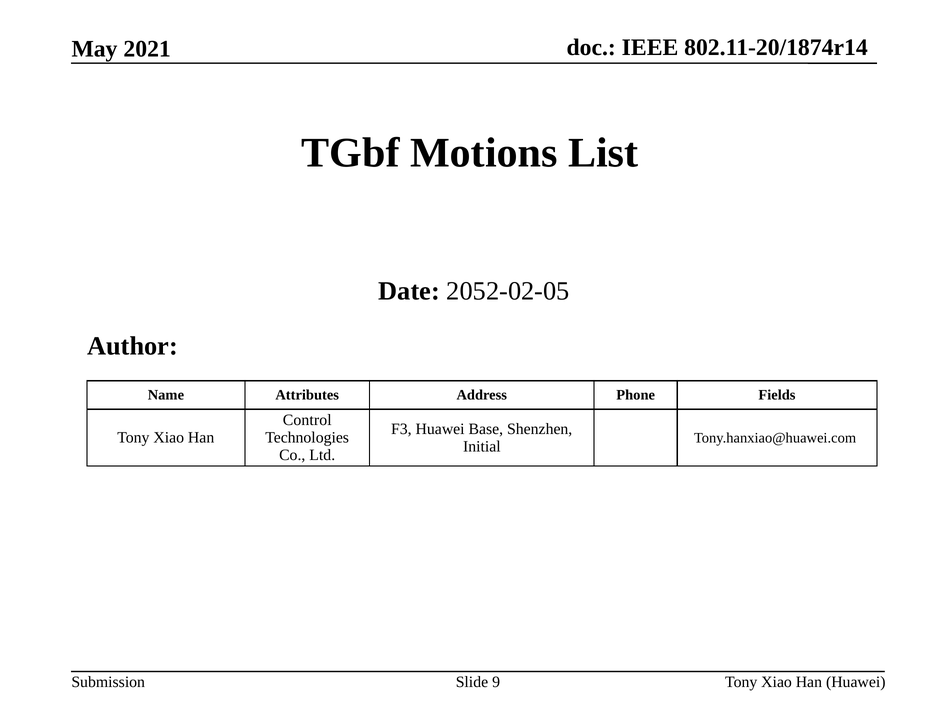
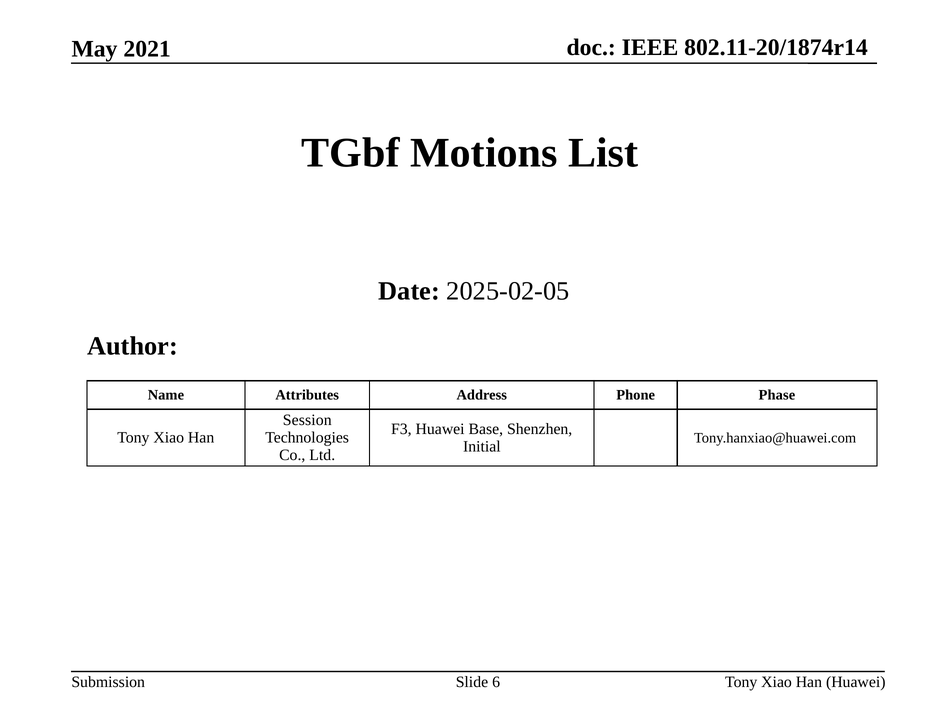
2052-02-05: 2052-02-05 -> 2025-02-05 (508, 291)
Fields: Fields -> Phase (777, 395)
Control: Control -> Session (307, 420)
9: 9 -> 6 (496, 682)
